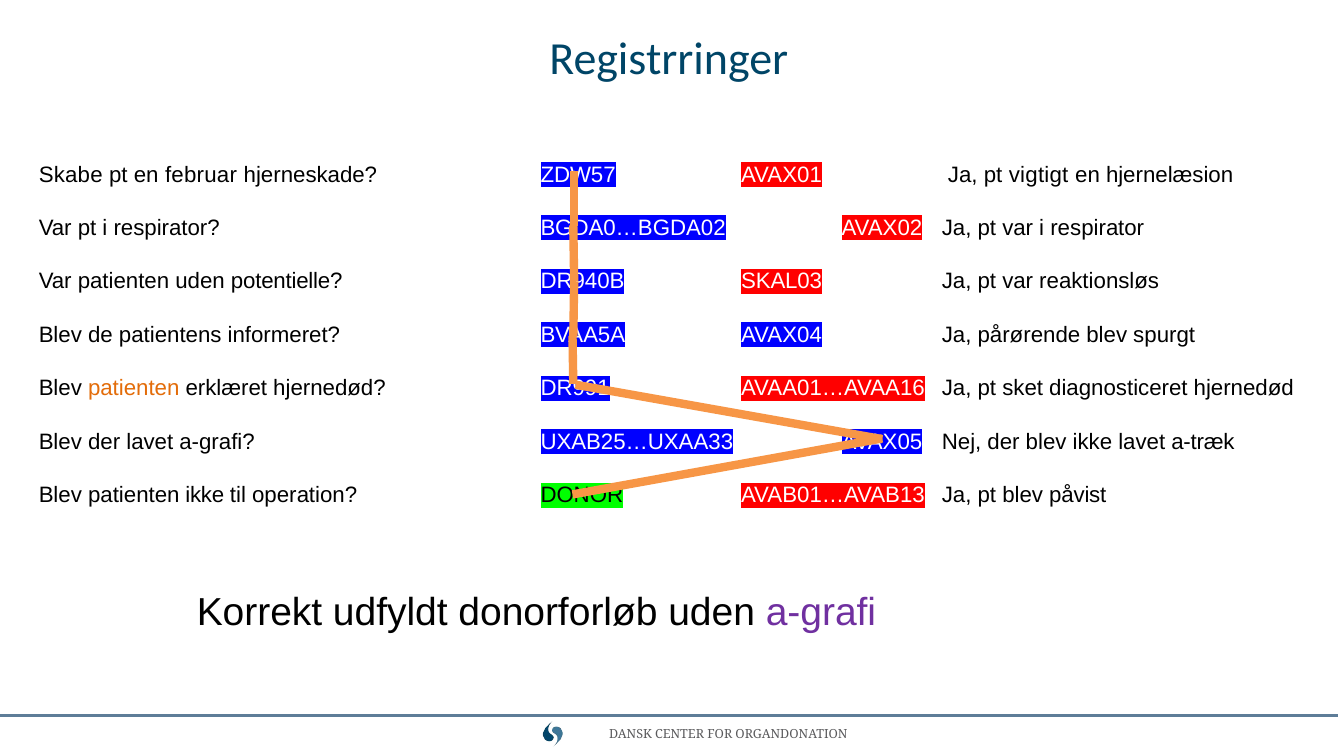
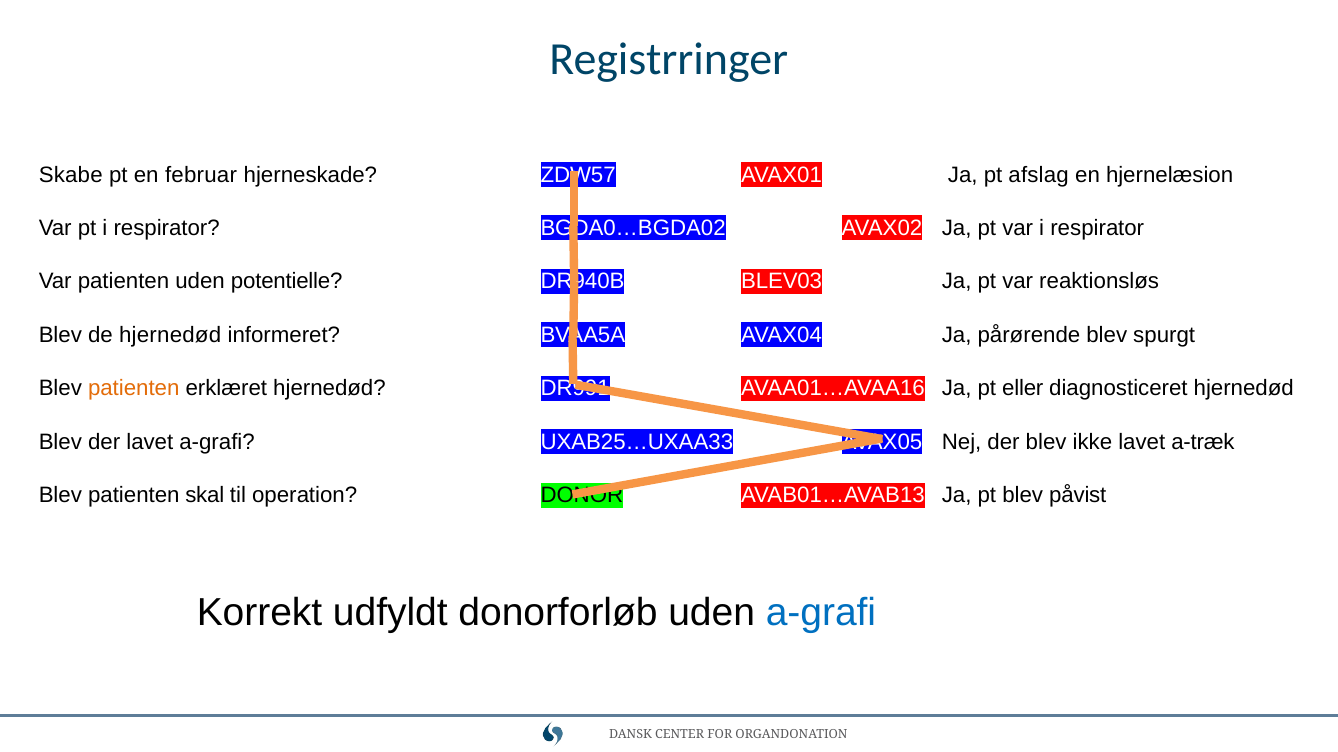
vigtigt: vigtigt -> afslag (1039, 175)
SKAL03: SKAL03 -> BLEV03 (782, 282)
de patientens: patientens -> hjernedød (170, 335)
sket: sket -> eller (1023, 389)
patienten ikke: ikke -> skal (205, 496)
a-grafi colour: purple -> blue (821, 613)
